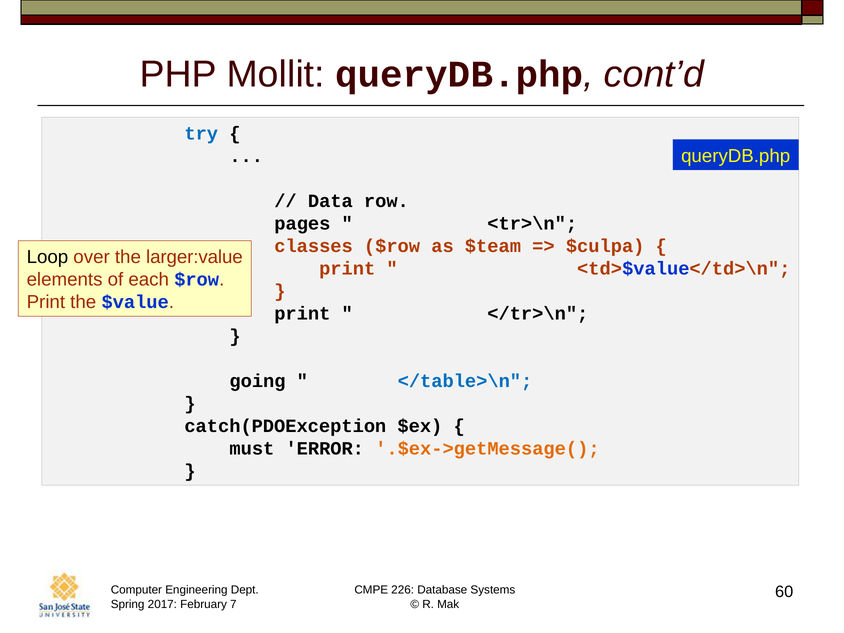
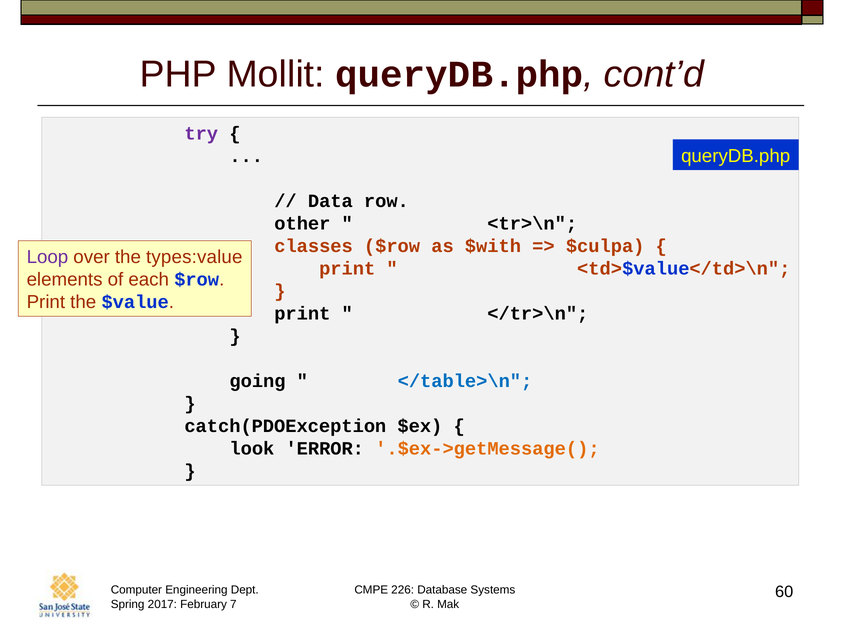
try colour: blue -> purple (201, 134)
pages: pages -> other (302, 224)
$team: $team -> $with (493, 246)
Loop colour: black -> purple (47, 257)
larger:value: larger:value -> types:value (194, 257)
must: must -> look (252, 449)
